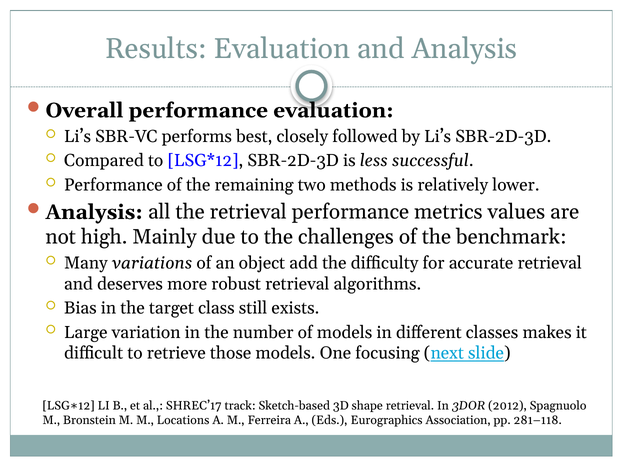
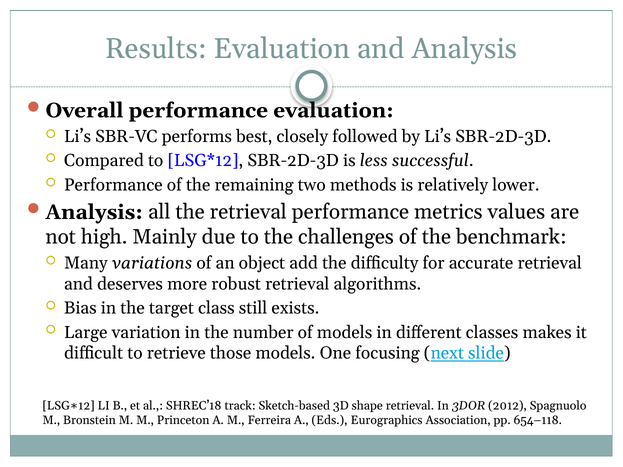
SHREC’17: SHREC’17 -> SHREC’18 (194, 406)
Locations: Locations -> Princeton (183, 420)
281–118: 281–118 -> 654–118 (538, 420)
